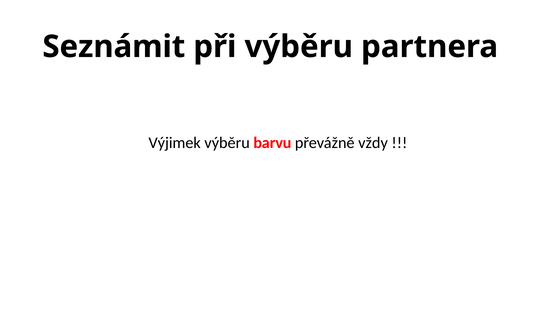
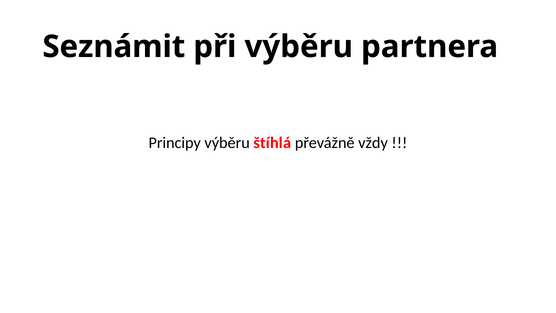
Výjimek: Výjimek -> Principy (175, 143)
barvu: barvu -> štíhlá (272, 143)
